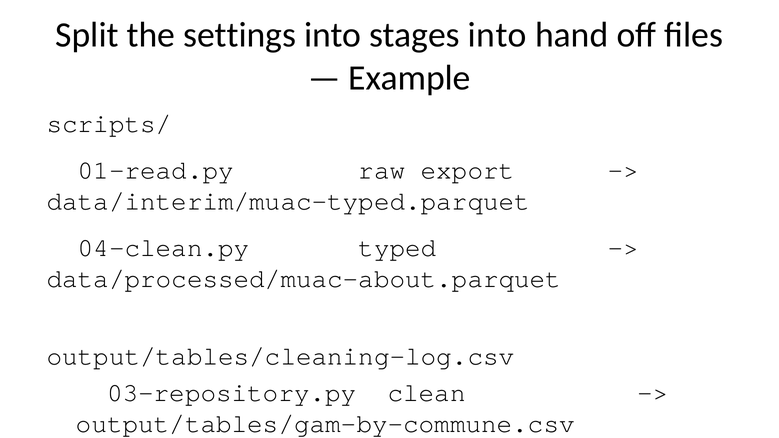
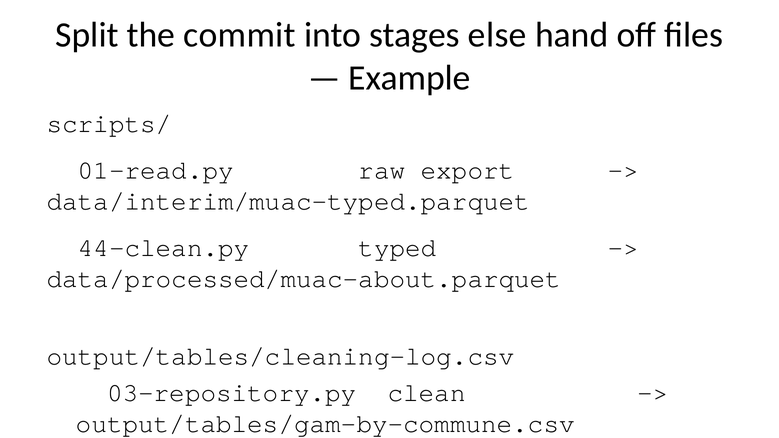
settings: settings -> commit (240, 35)
stages into: into -> else (497, 35)
04-clean.py: 04-clean.py -> 44-clean.py (164, 248)
